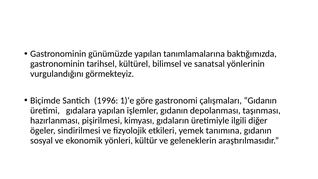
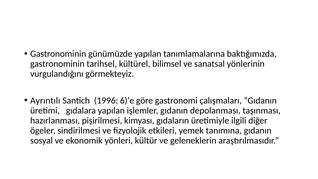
Biçimde: Biçimde -> Ayrıntılı (45, 100)
1)’e: 1)’e -> 6)’e (127, 100)
